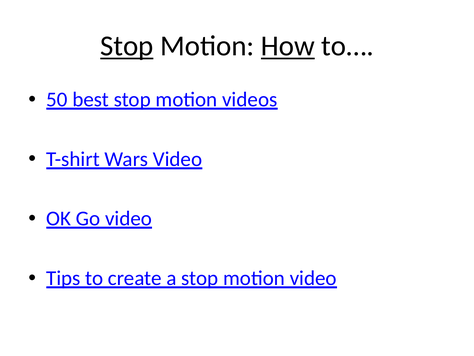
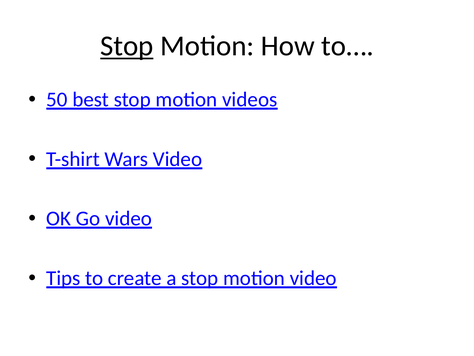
How underline: present -> none (288, 46)
